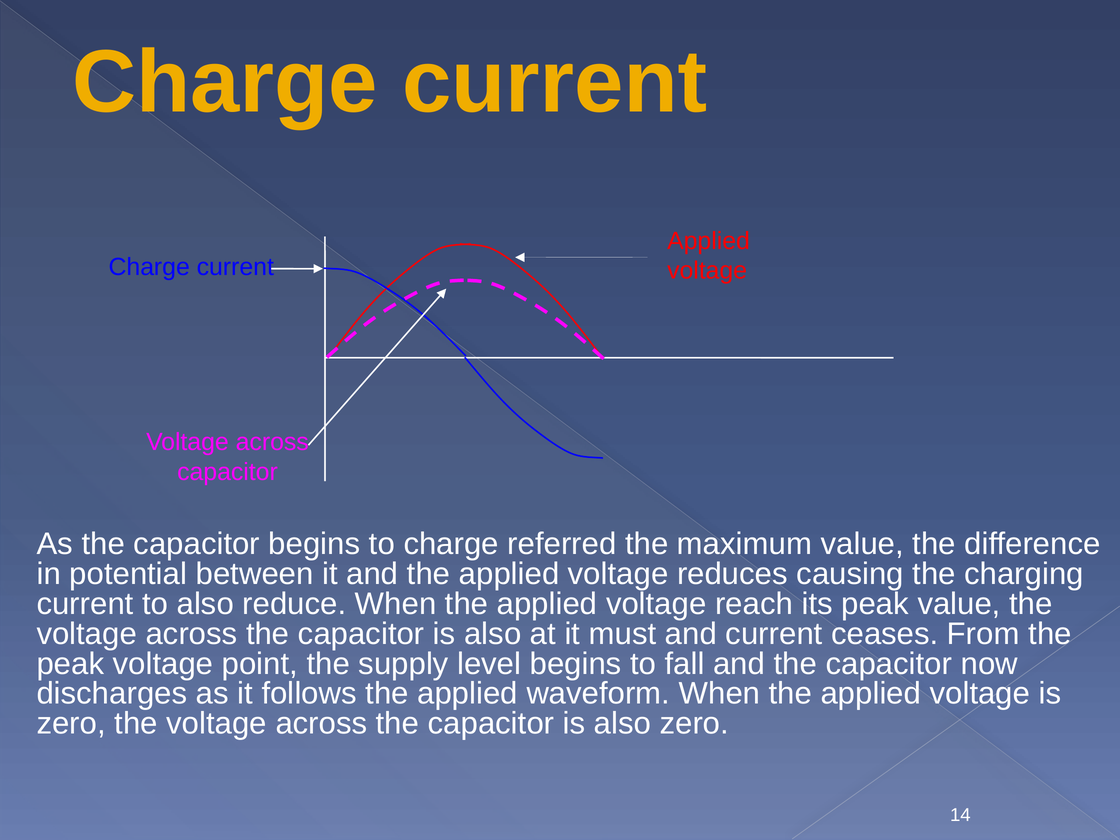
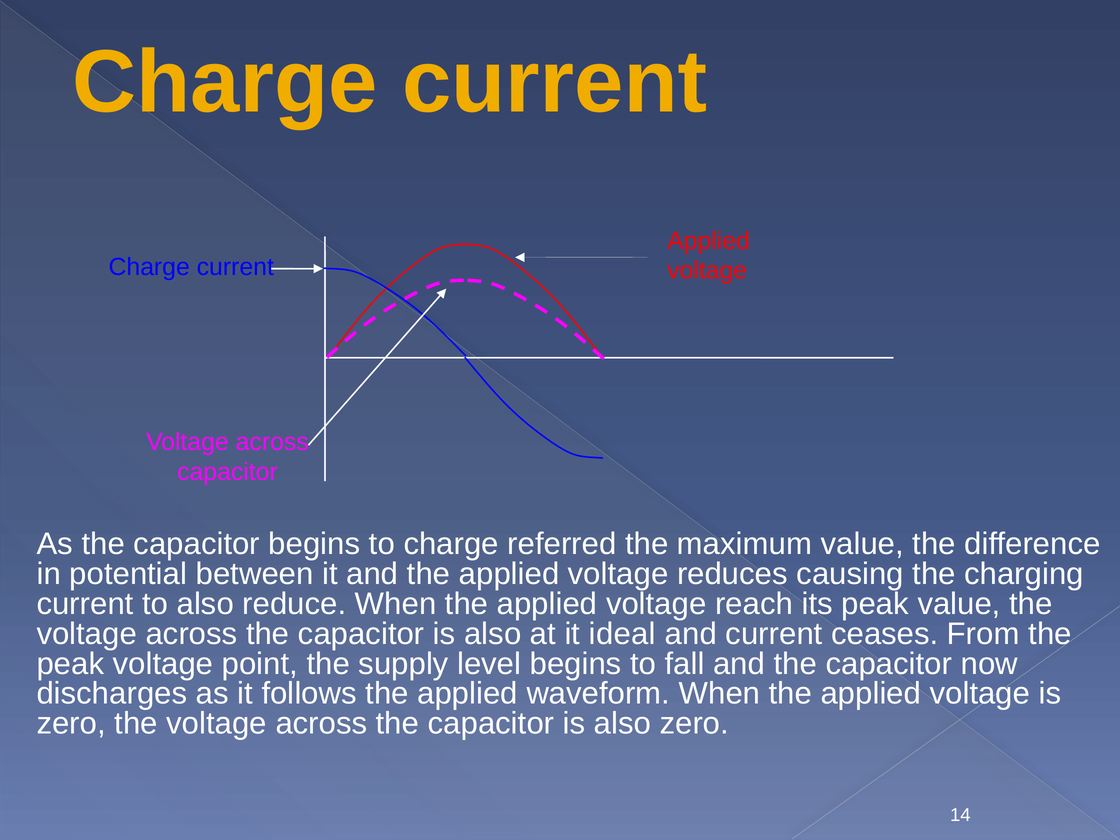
must: must -> ideal (622, 634)
